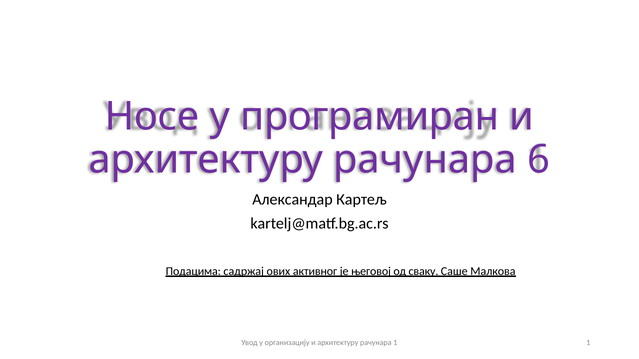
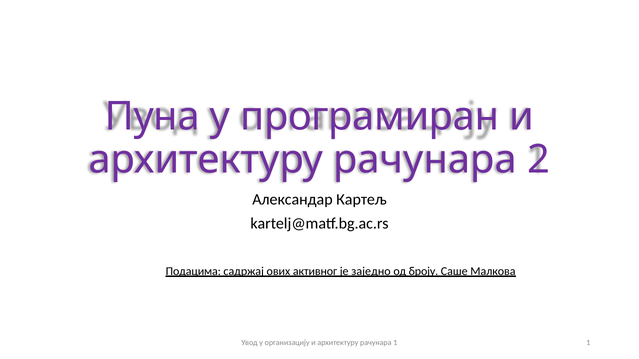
Носе: Носе -> Пуна (152, 117)
6: 6 -> 2 (539, 160)
његовој: његовој -> заједно (371, 271)
сваку: сваку -> броју (423, 271)
